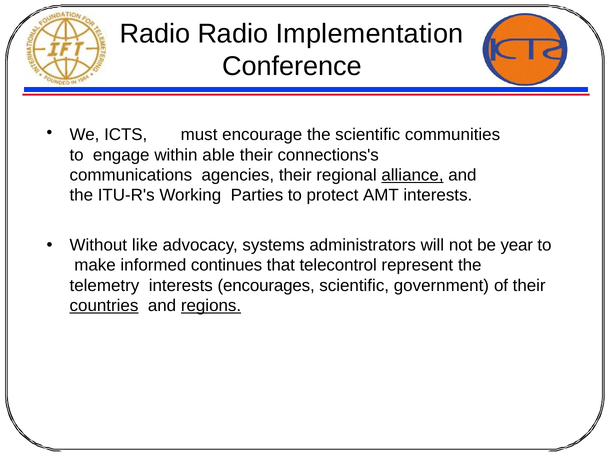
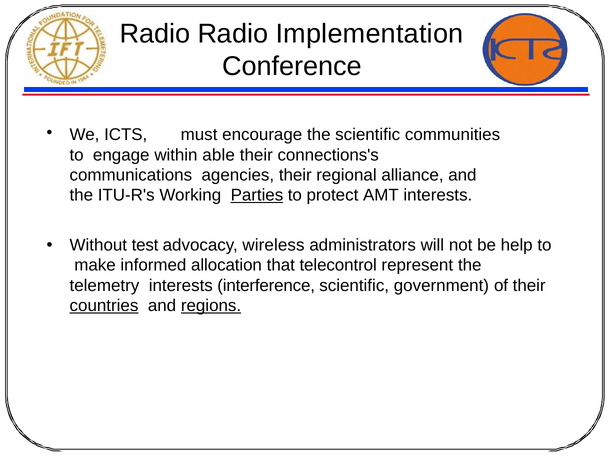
alliance underline: present -> none (413, 175)
Parties underline: none -> present (257, 195)
like: like -> test (145, 245)
systems: systems -> wireless (274, 245)
year: year -> help (517, 245)
continues: continues -> allocation (227, 265)
encourages: encourages -> interference (266, 285)
